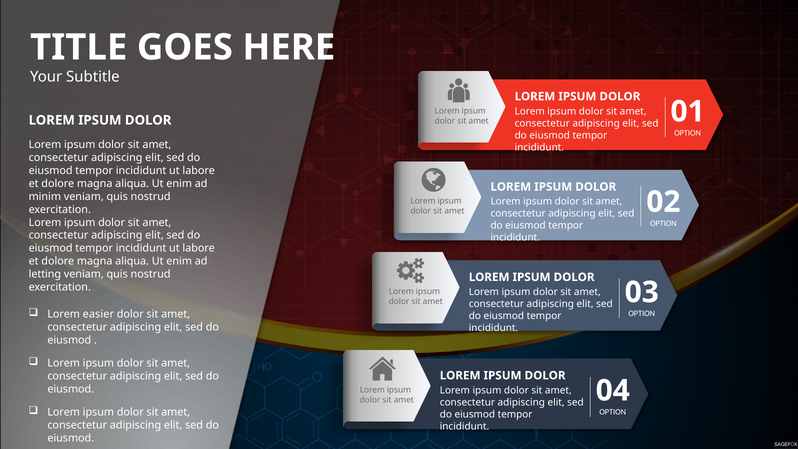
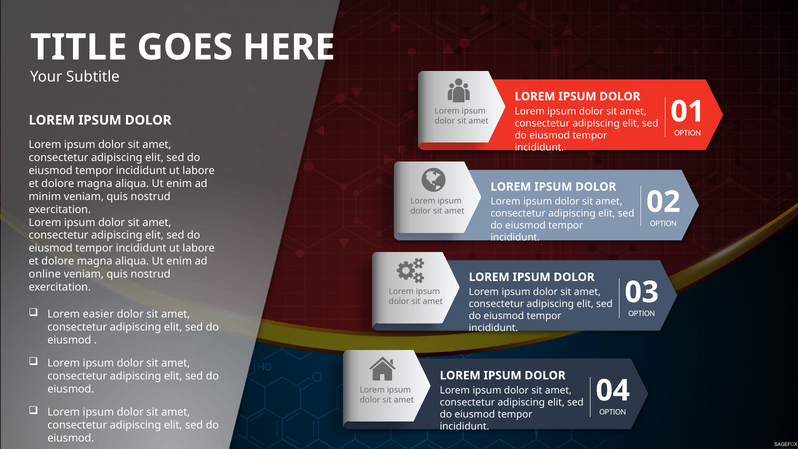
letting: letting -> online (45, 274)
